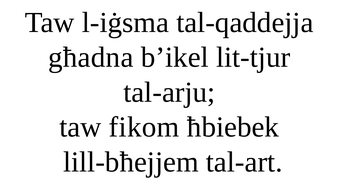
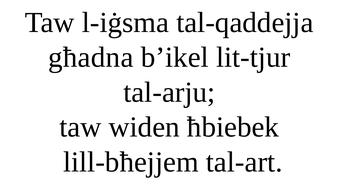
fikom: fikom -> widen (144, 127)
